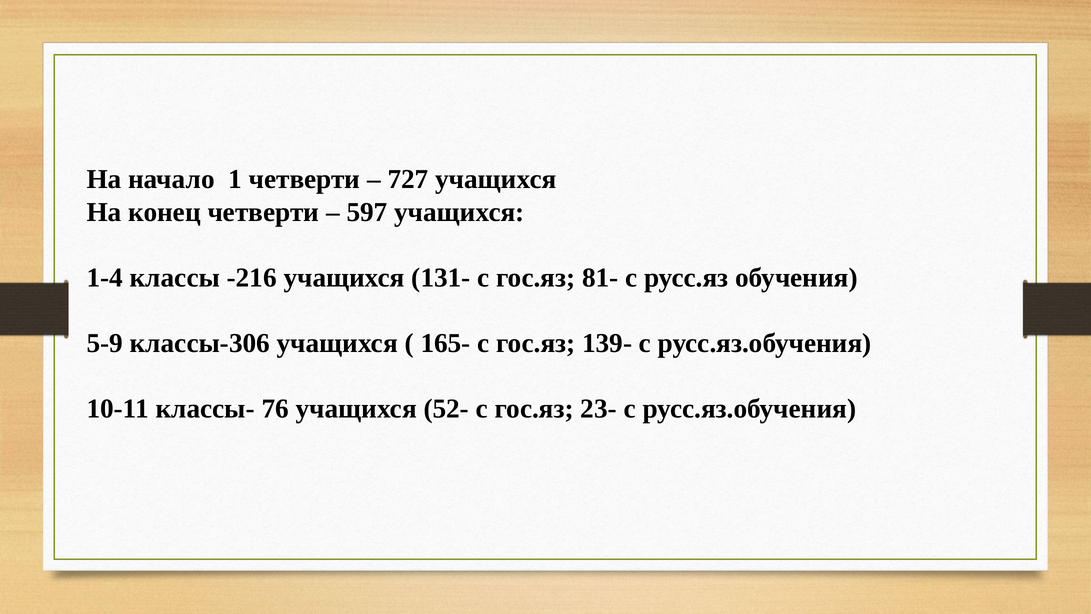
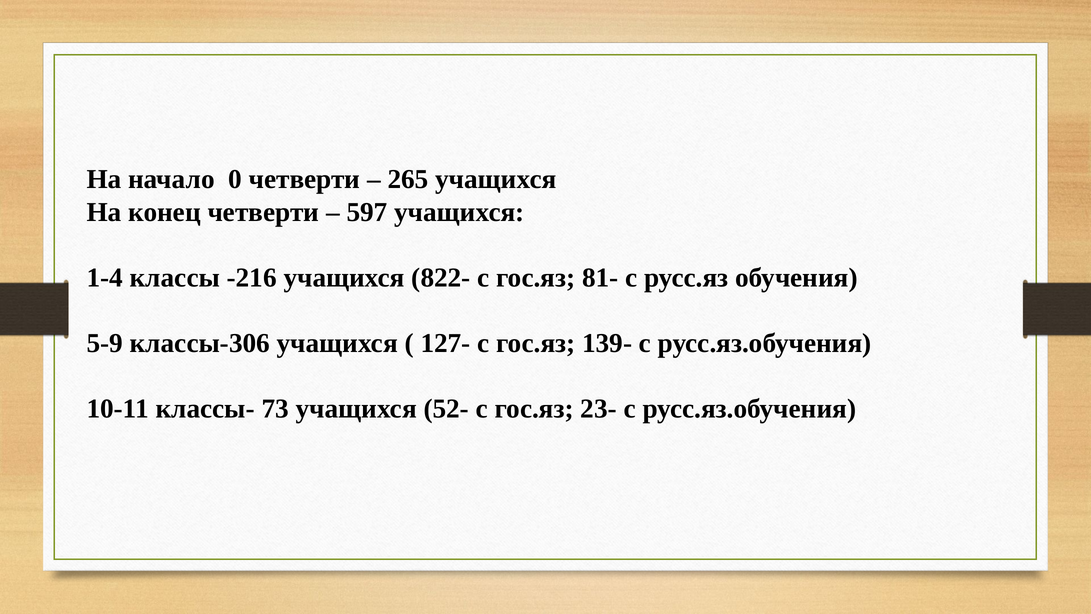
1: 1 -> 0 (235, 179)
727: 727 -> 265 (408, 179)
131-: 131- -> 822- (441, 277)
165-: 165- -> 127- (446, 343)
76: 76 -> 73 (275, 408)
